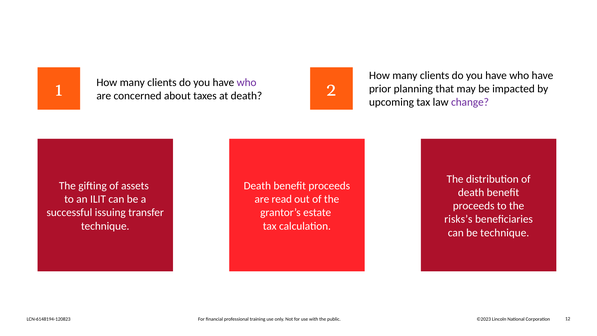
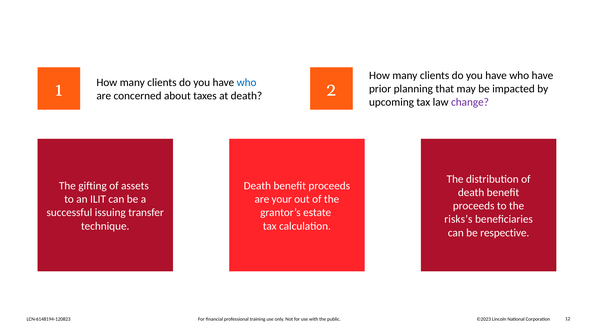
who colour: purple -> blue (247, 82)
read: read -> your (282, 199)
be technique: technique -> respective (505, 233)
